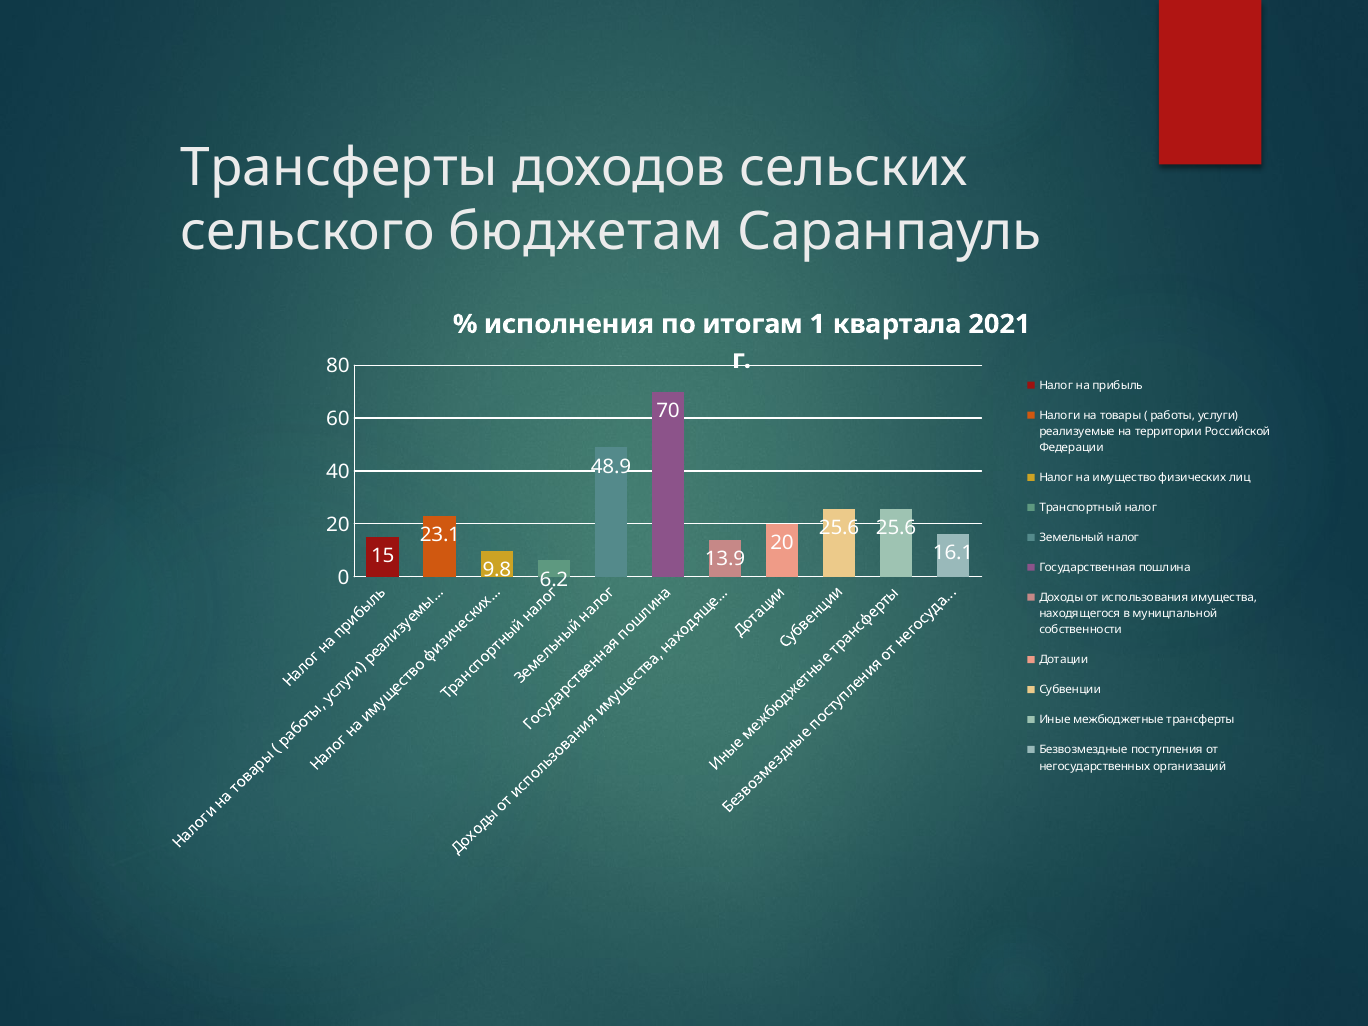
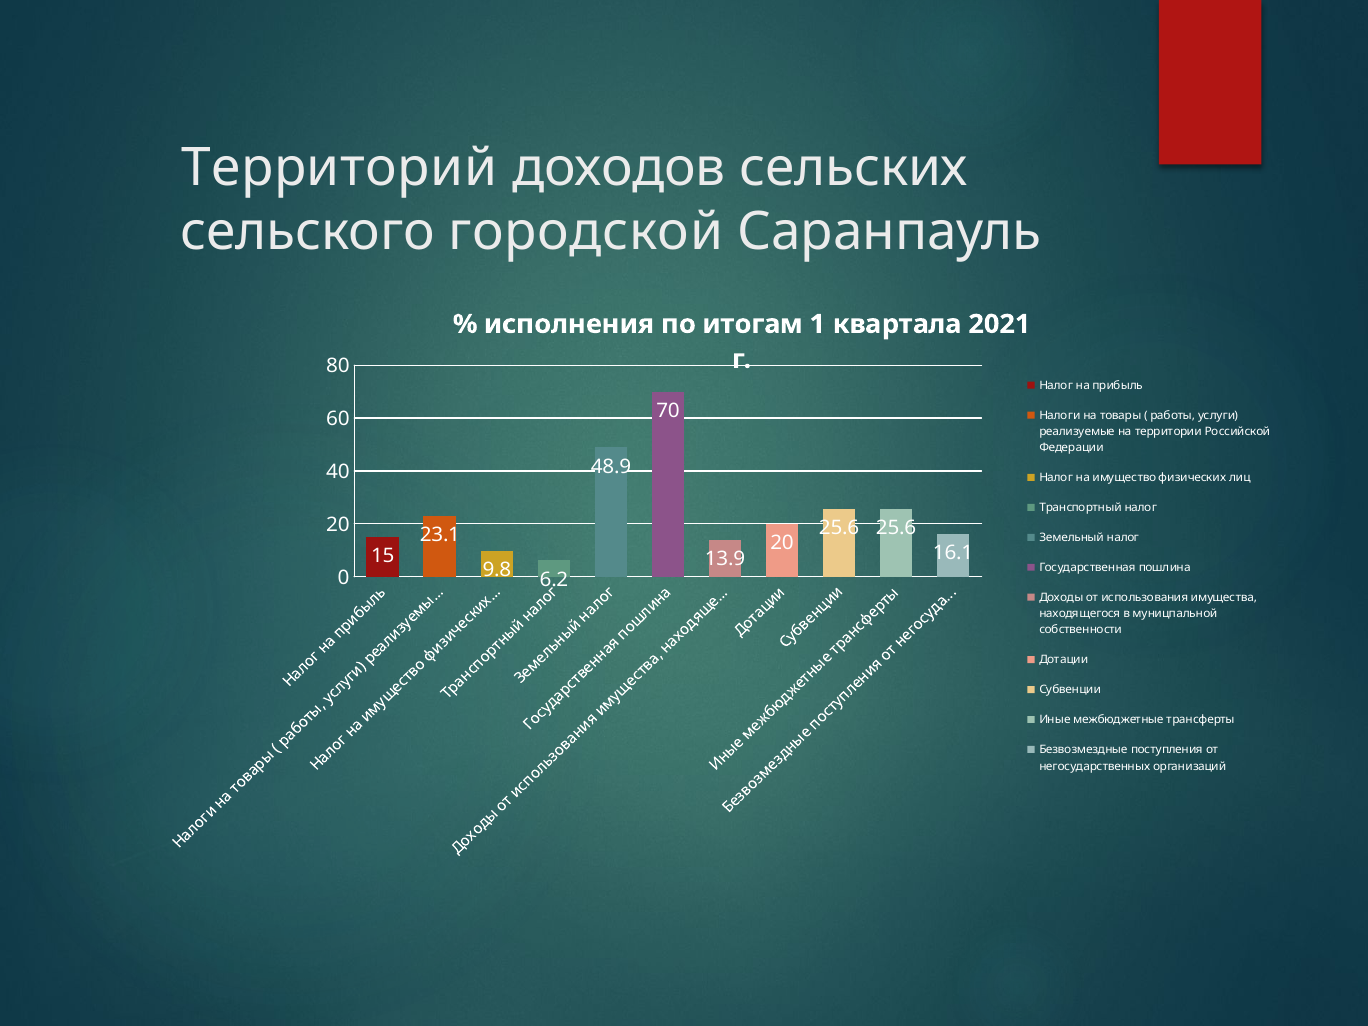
Трансферты: Трансферты -> Территорий (339, 168)
бюджетам: бюджетам -> городской (586, 232)
